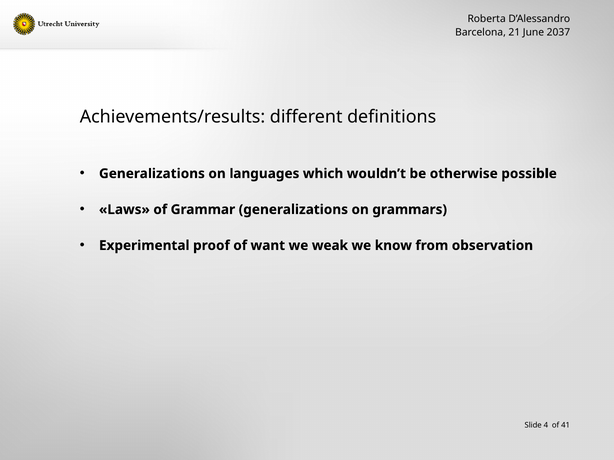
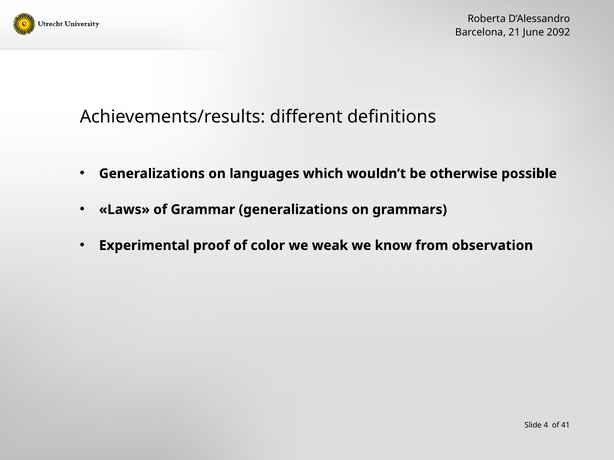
2037: 2037 -> 2092 (558, 32)
want: want -> color (268, 246)
